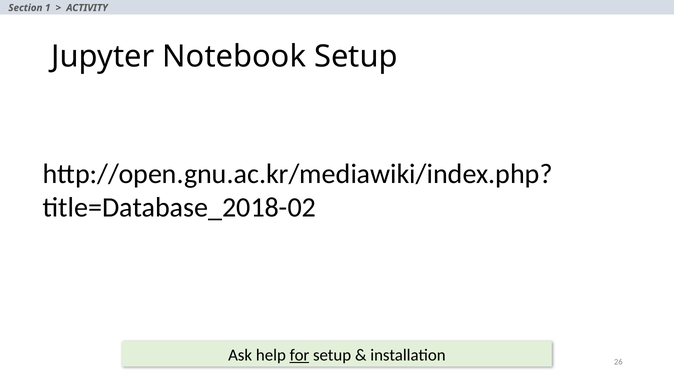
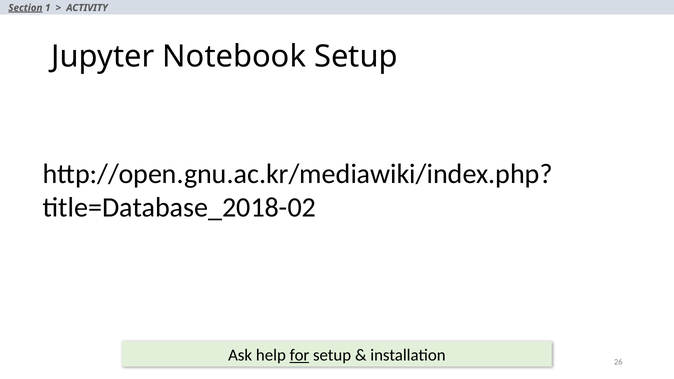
Section underline: none -> present (25, 8)
